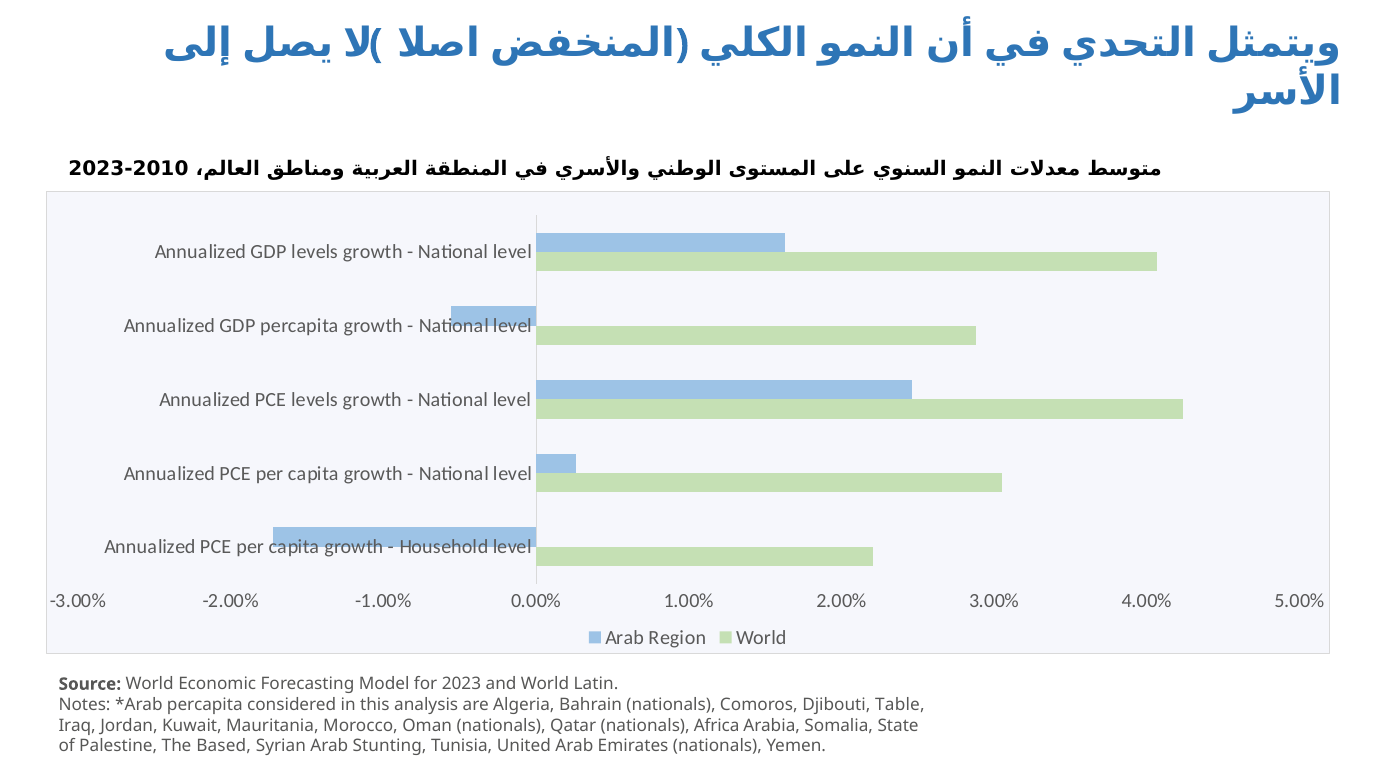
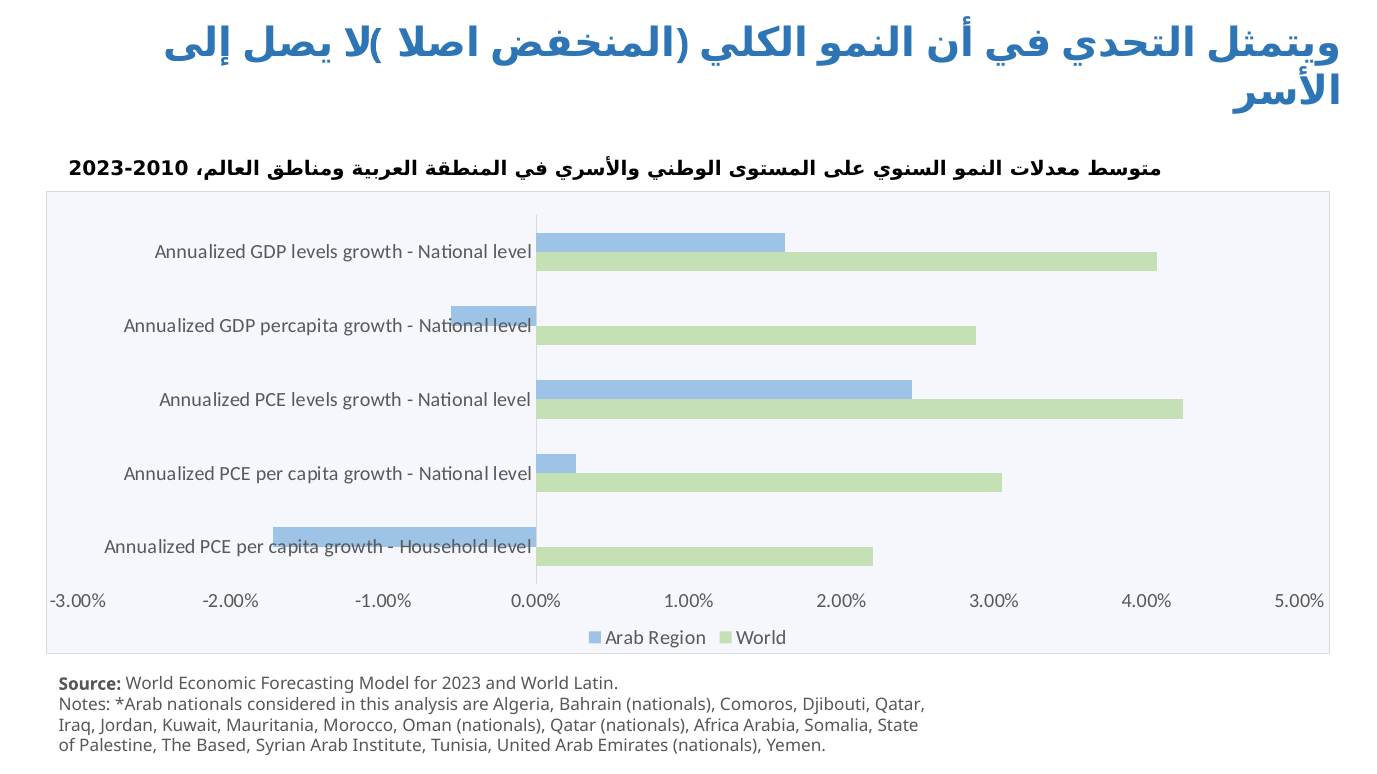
percapita: percapita -> nationals (205, 705)
Djibouti Table: Table -> Qatar (900, 705)
Stunting: Stunting -> Institute (390, 747)
